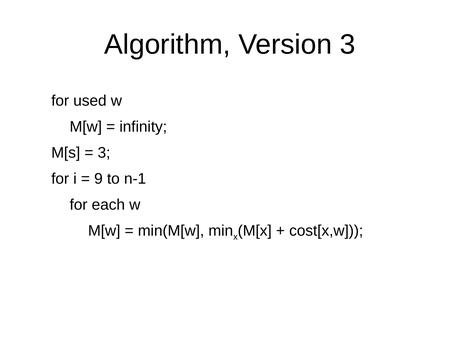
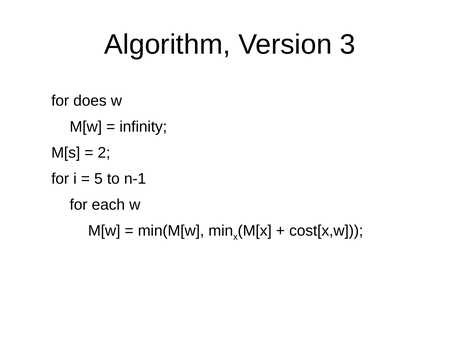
used: used -> does (90, 101)
3: 3 -> 2 (104, 153)
9: 9 -> 5 (98, 179)
